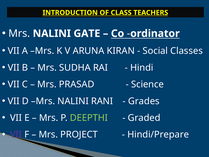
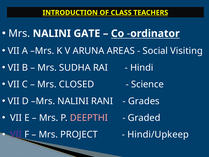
KIRAN: KIRAN -> AREAS (121, 51)
Classes: Classes -> Visiting (187, 51)
PRASAD: PRASAD -> CLOSED (77, 84)
DEEPTHI colour: light green -> pink (89, 118)
Hindi/Prepare: Hindi/Prepare -> Hindi/Upkeep (158, 134)
